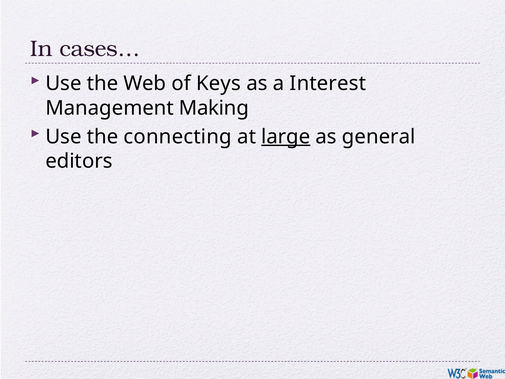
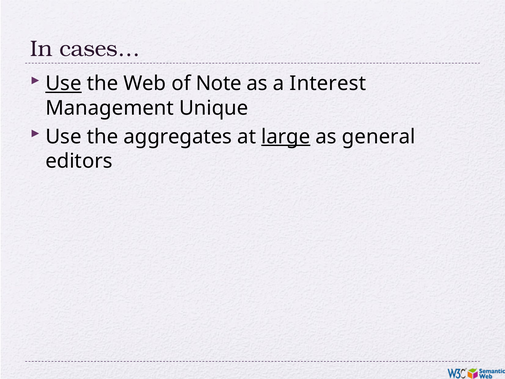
Use underline: none -> present (64, 83)
Keys: Keys -> Note (219, 83)
Making: Making -> Unique (214, 108)
connecting: connecting -> aggregates (178, 137)
